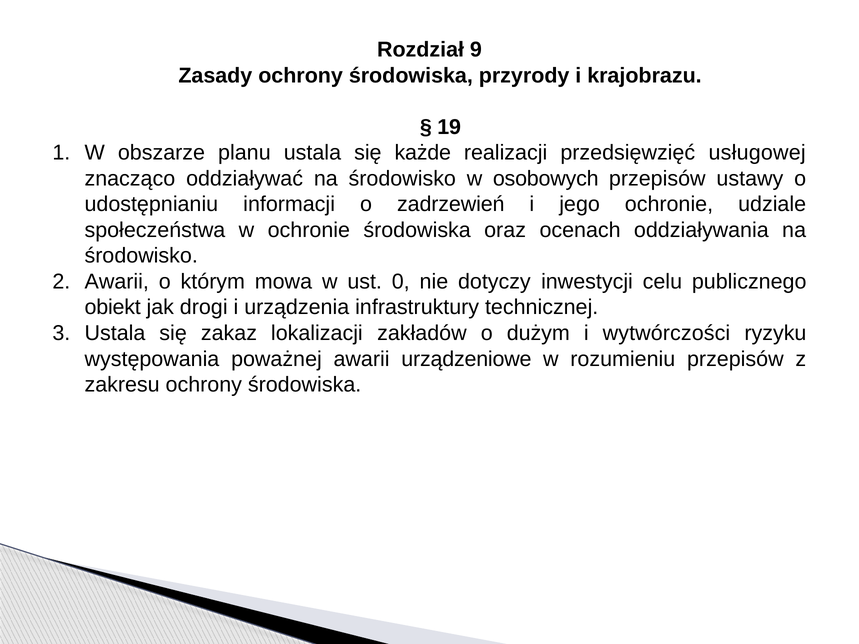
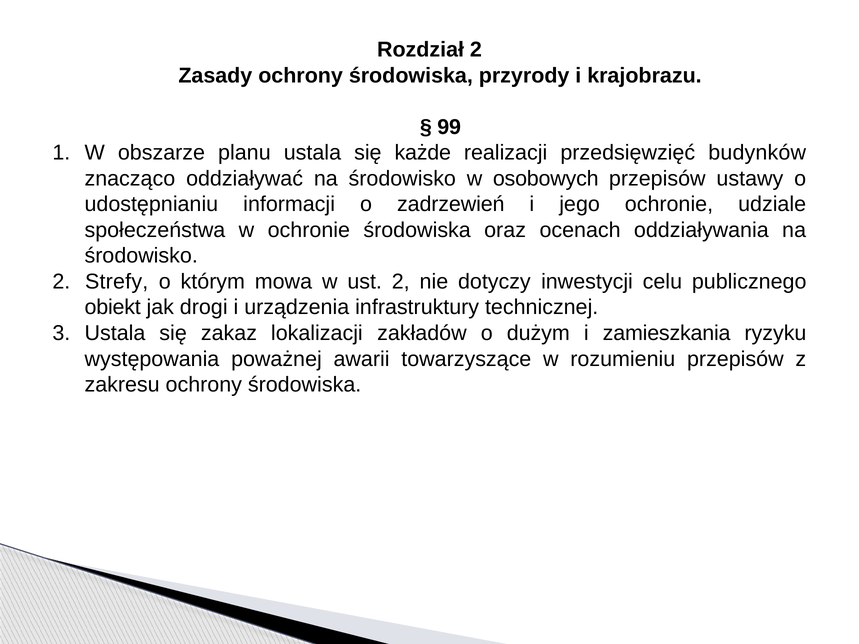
Rozdział 9: 9 -> 2 (476, 50)
19: 19 -> 99 (449, 127)
usługowej: usługowej -> budynków (757, 153)
Awarii: Awarii -> Strefy (117, 282)
ust 0: 0 -> 2 (401, 282)
wytwórczości: wytwórczości -> zamieszkania (667, 333)
urządzeniowe: urządzeniowe -> towarzyszące (466, 359)
